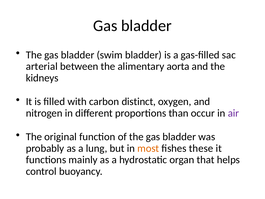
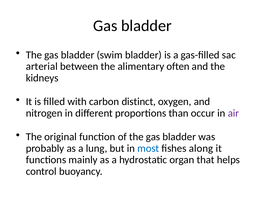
aorta: aorta -> often (178, 66)
most colour: orange -> blue (148, 148)
these: these -> along (201, 148)
